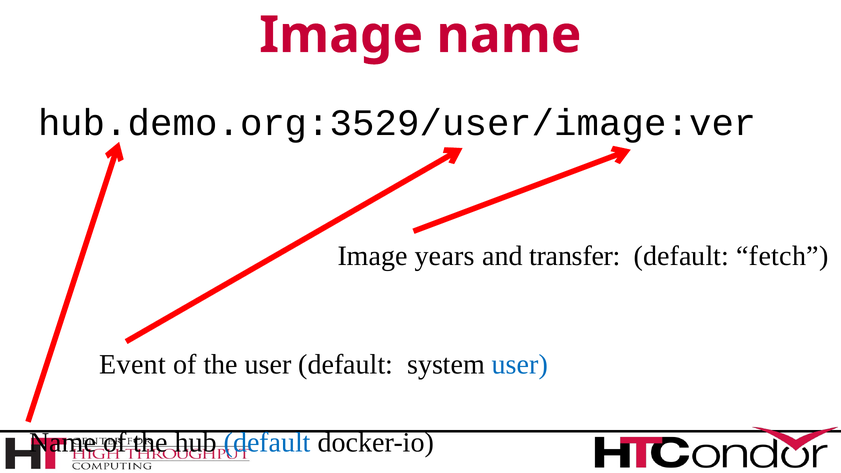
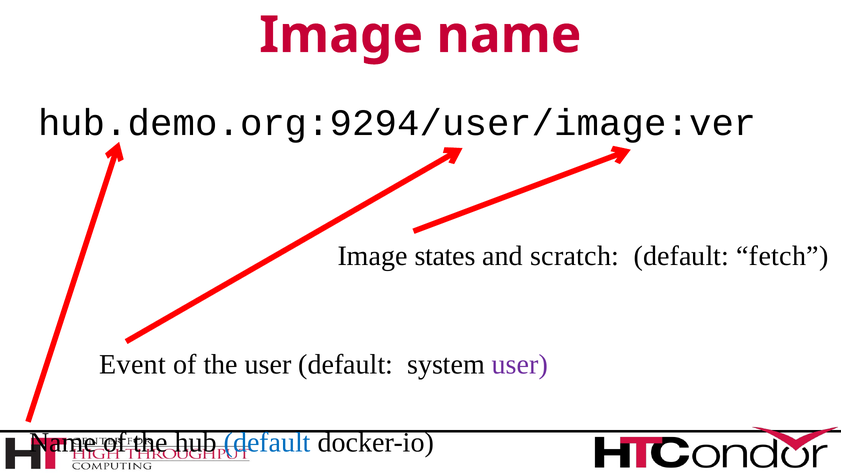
hub.demo.org:3529/user/image:ver: hub.demo.org:3529/user/image:ver -> hub.demo.org:9294/user/image:ver (397, 123)
years: years -> states (445, 256)
transfer: transfer -> scratch (575, 256)
user colour: blue -> purple (520, 365)
